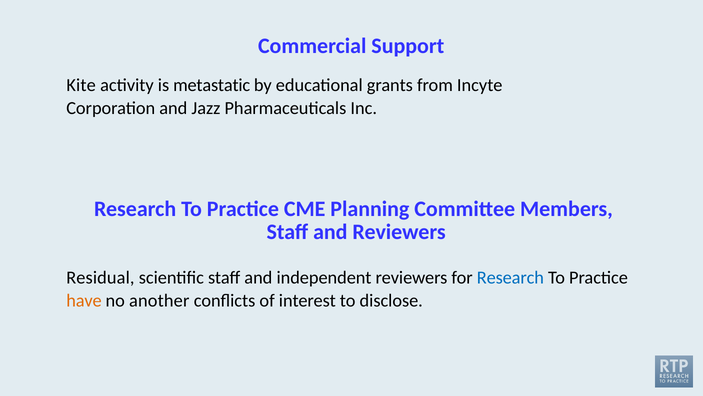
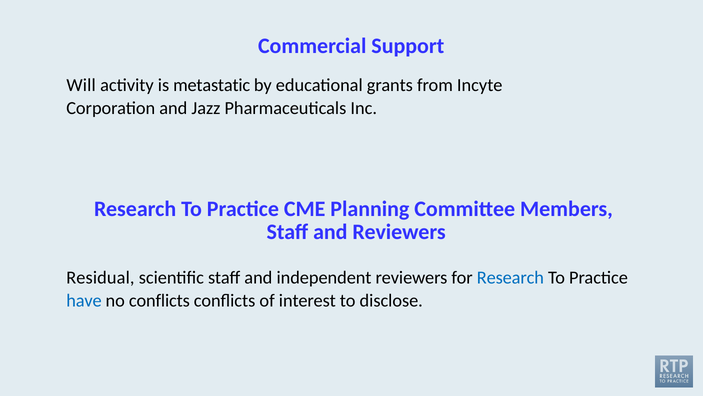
Kite: Kite -> Will (81, 85)
have colour: orange -> blue (84, 301)
no another: another -> conflicts (159, 301)
